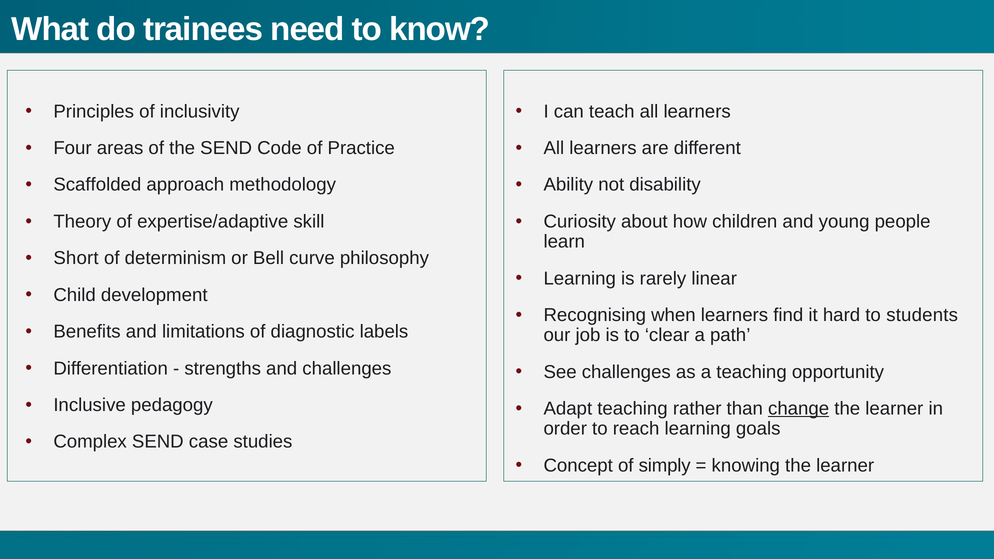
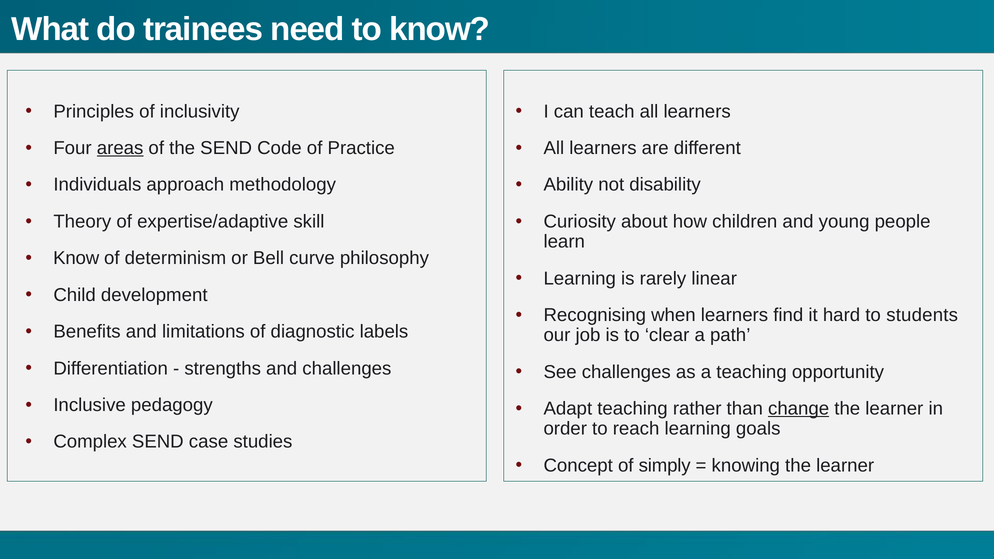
areas underline: none -> present (120, 148)
Scaffolded: Scaffolded -> Individuals (97, 185)
Short: Short -> Know (76, 258)
